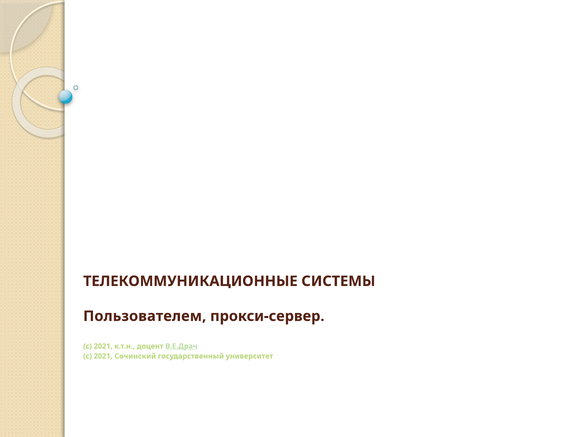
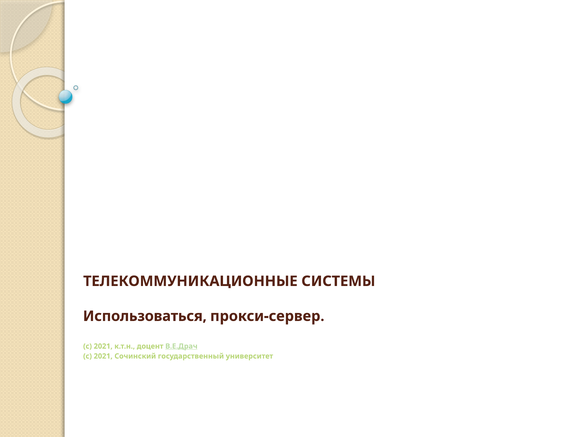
Пользователем: Пользователем -> Использоваться (145, 316)
